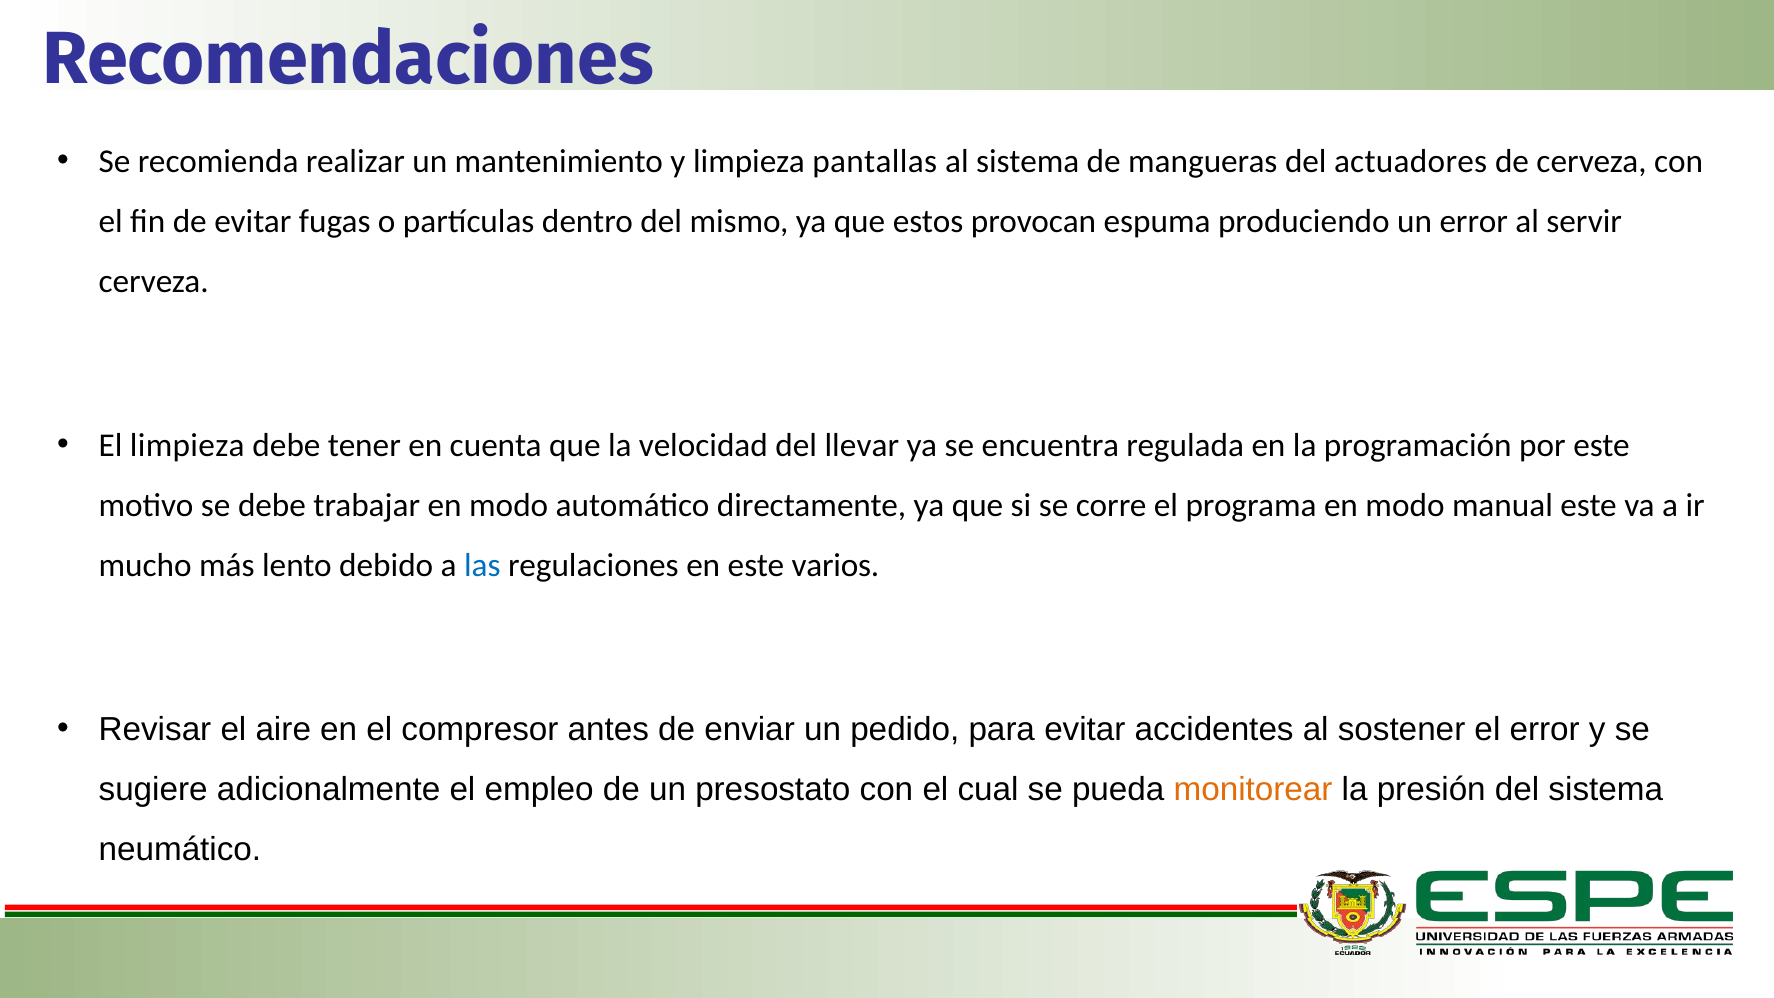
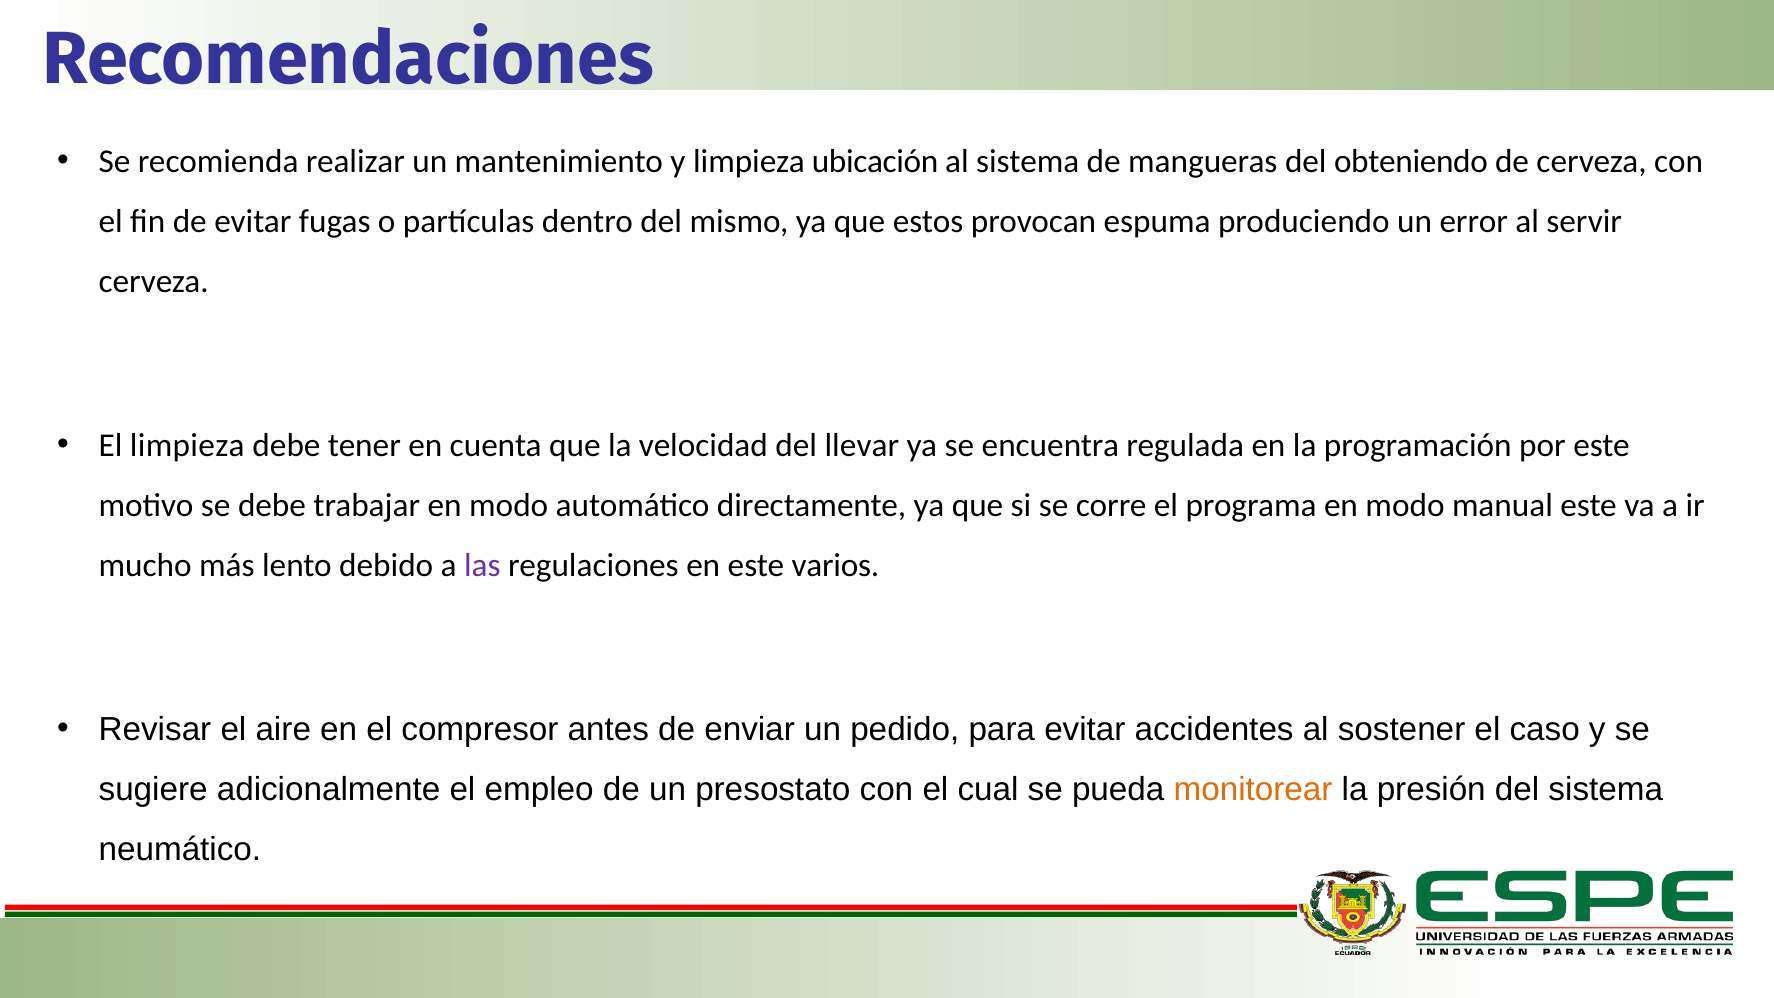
pantallas: pantallas -> ubicación (875, 162)
actuadores: actuadores -> obteniendo (1411, 162)
las colour: blue -> purple (482, 565)
el error: error -> caso (1545, 729)
